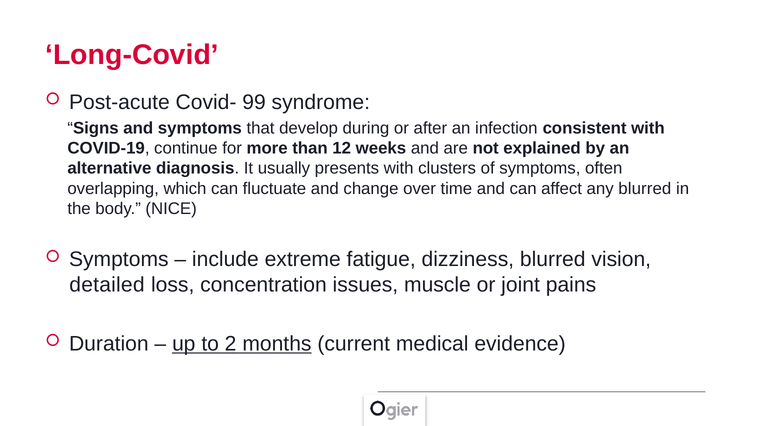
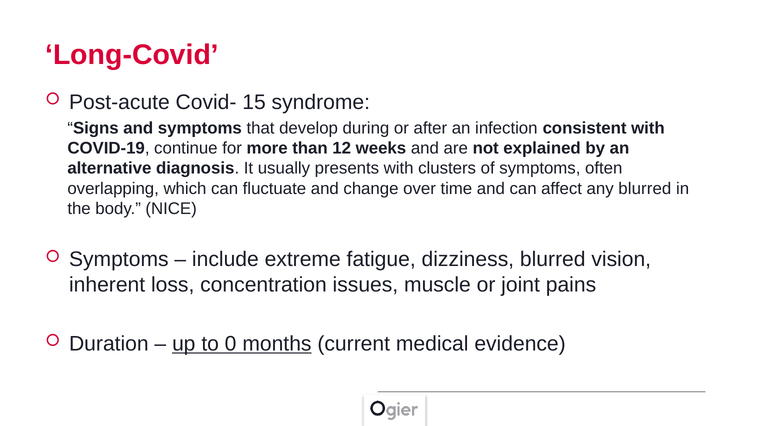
99: 99 -> 15 (254, 102)
detailed: detailed -> inherent (107, 285)
2: 2 -> 0 (231, 344)
